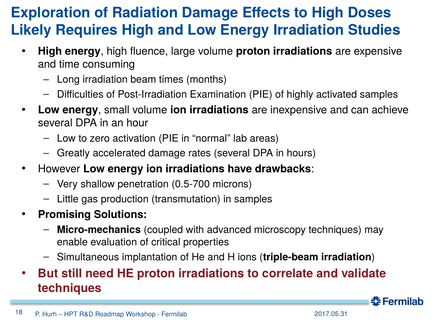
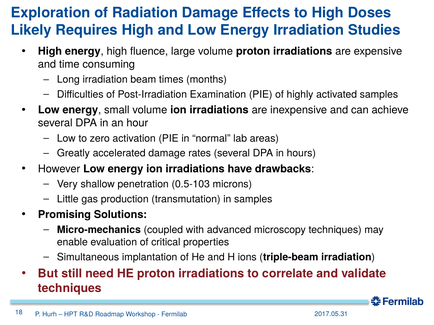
0.5-700: 0.5-700 -> 0.5-103 (191, 184)
